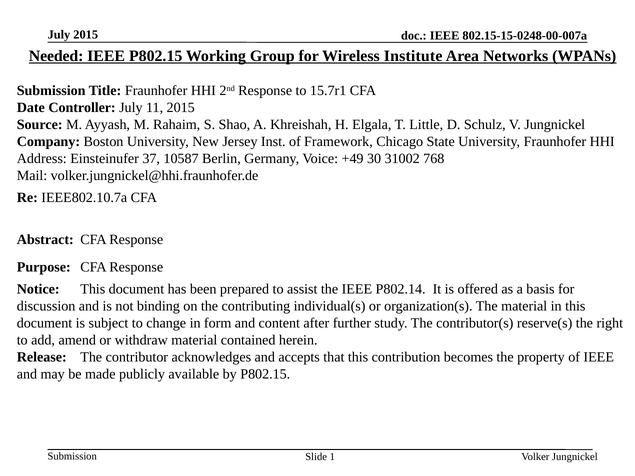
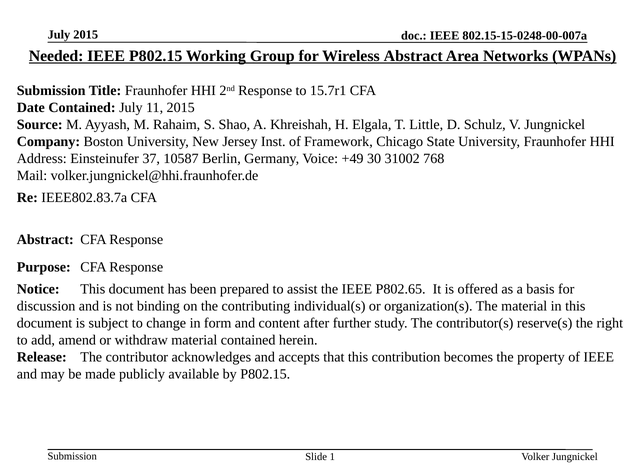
Wireless Institute: Institute -> Abstract (413, 56)
Date Controller: Controller -> Contained (82, 108)
IEEE802.10.7a: IEEE802.10.7a -> IEEE802.83.7a (84, 198)
P802.14: P802.14 -> P802.65 (401, 289)
